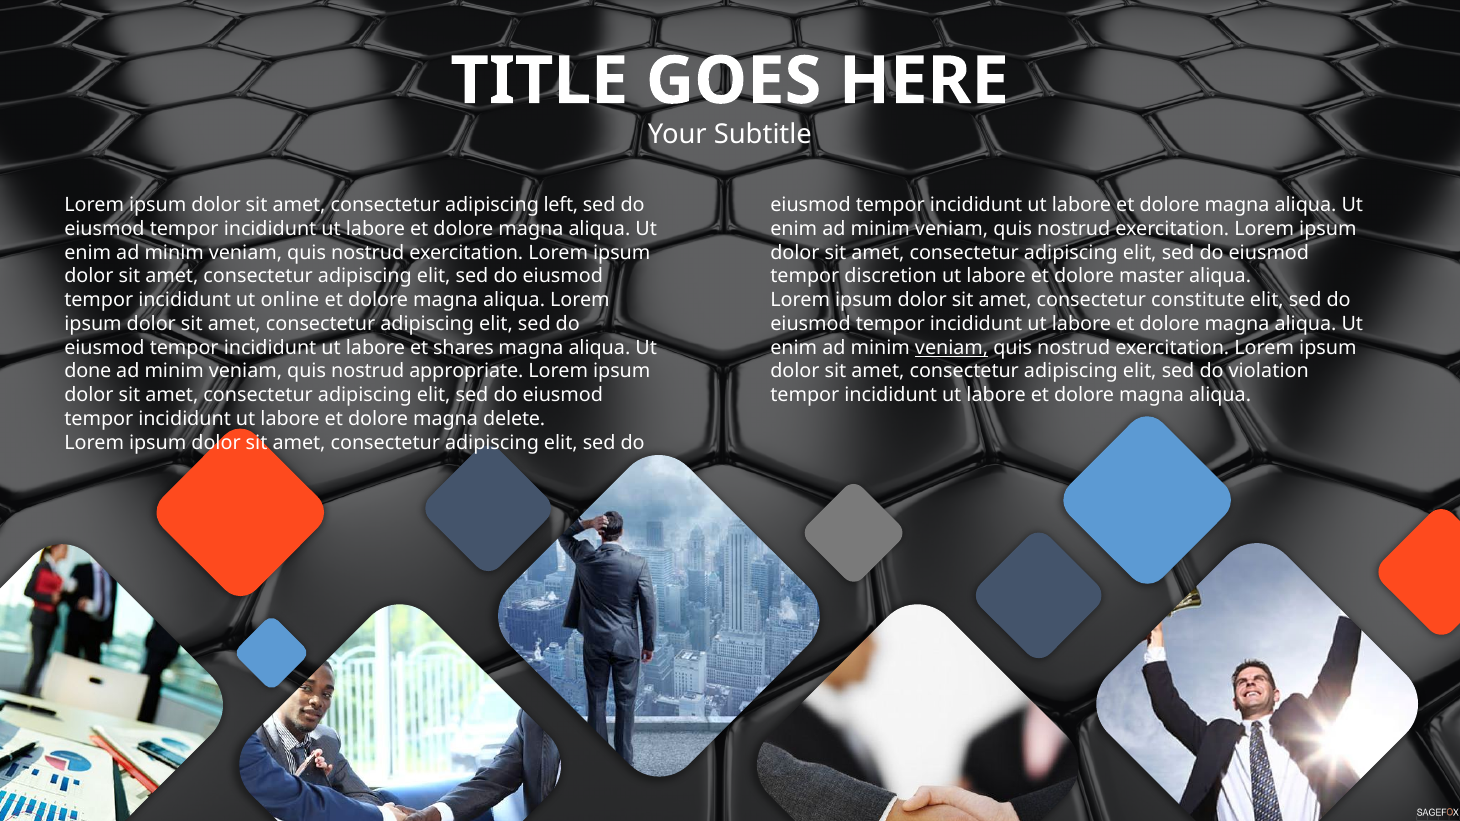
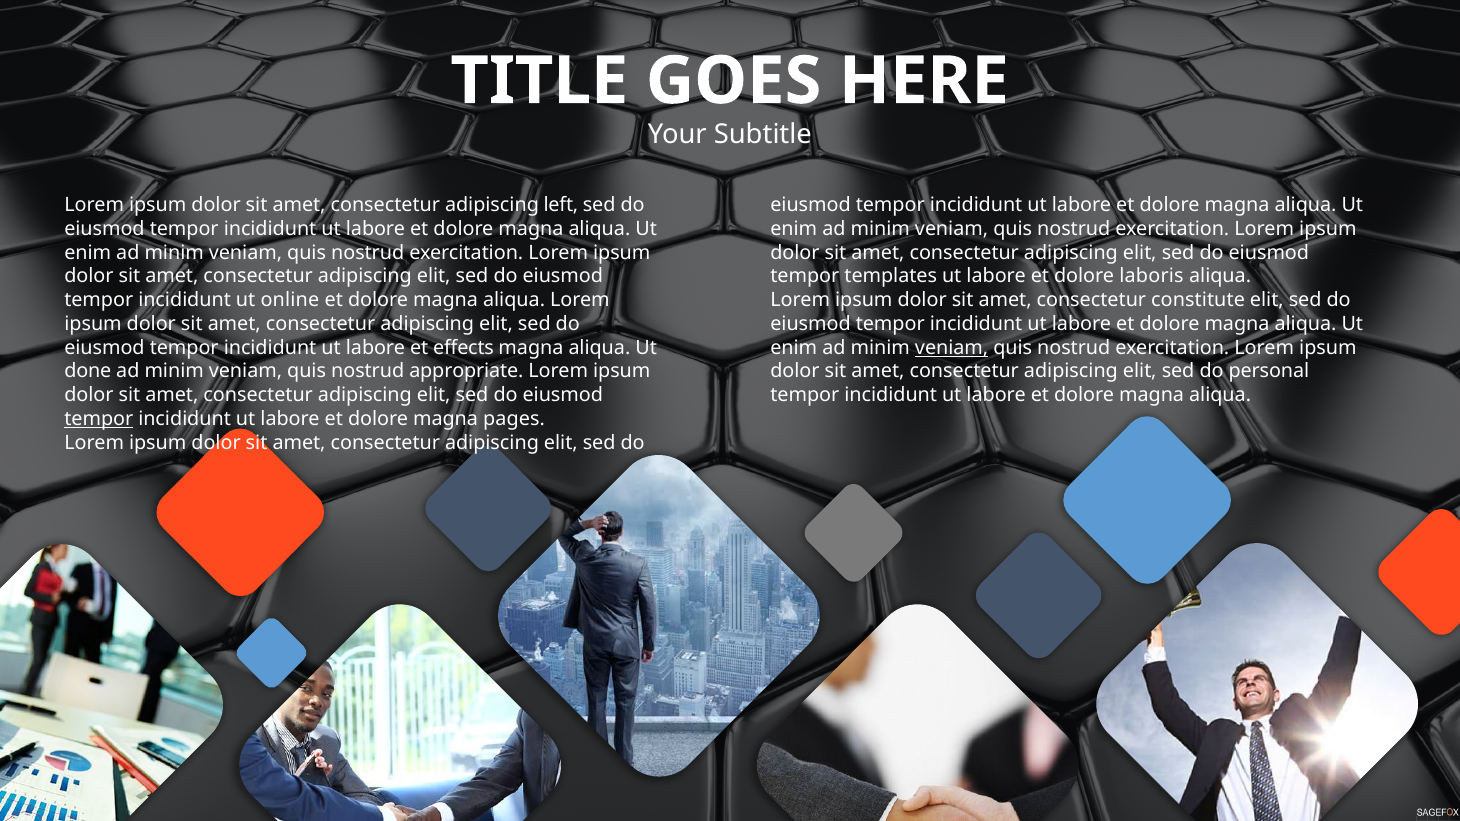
discretion: discretion -> templates (891, 277)
master: master -> laboris (1152, 277)
shares: shares -> effects (464, 348)
violation: violation -> personal (1269, 372)
tempor underline: none -> present (99, 419)
delete: delete -> pages (514, 419)
